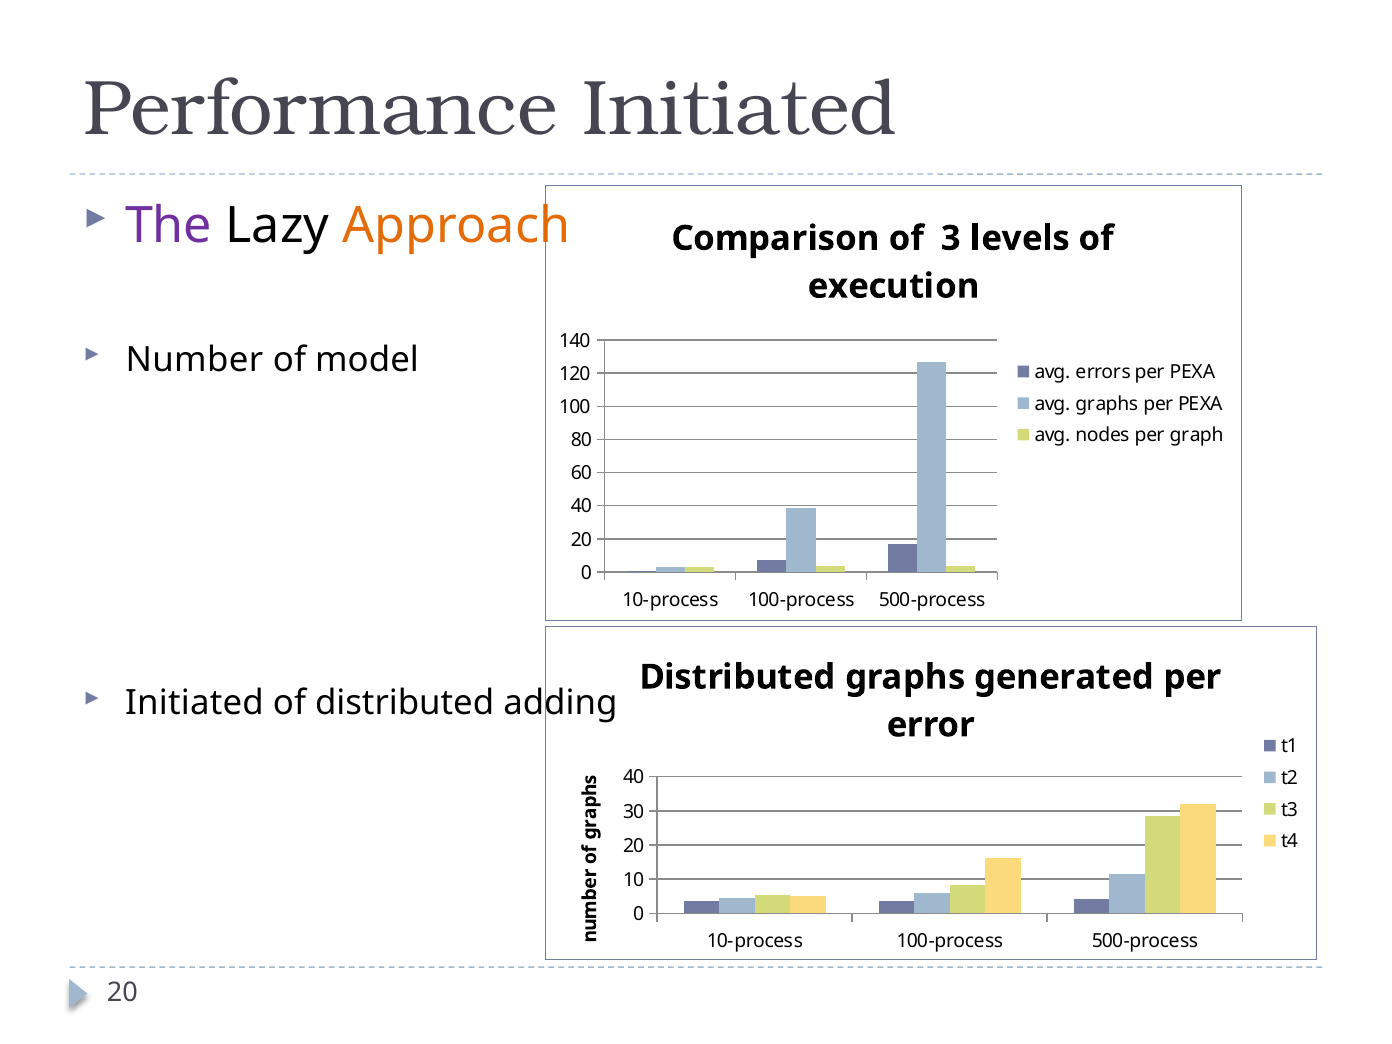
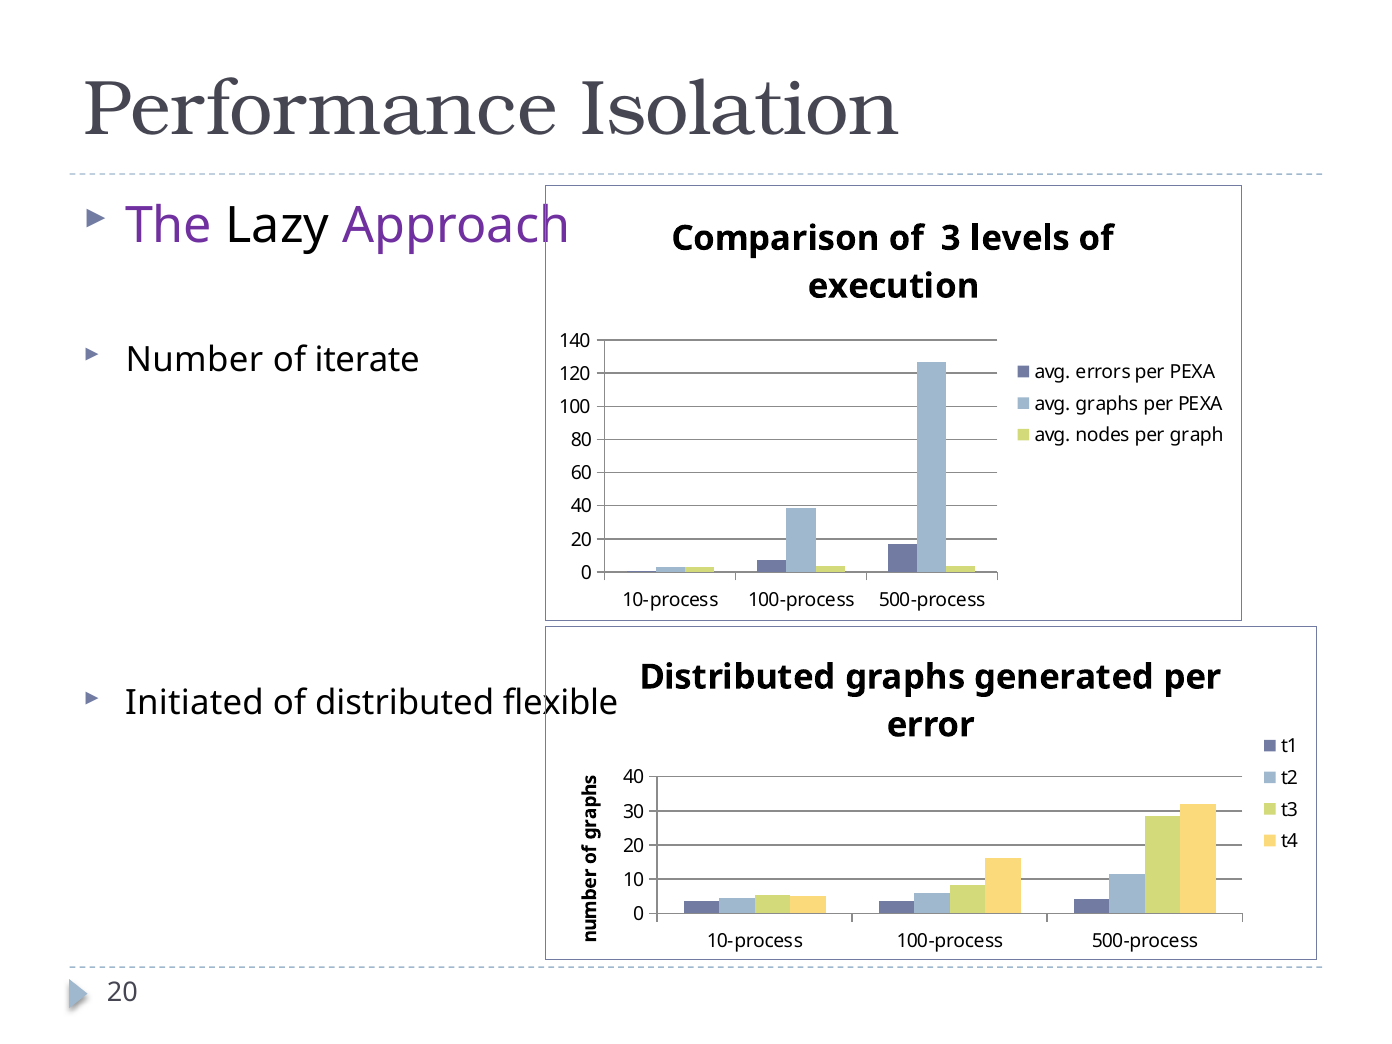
Performance Initiated: Initiated -> Isolation (740, 109)
Approach colour: orange -> purple (456, 226)
model: model -> iterate (367, 360)
adding: adding -> flexible (561, 703)
